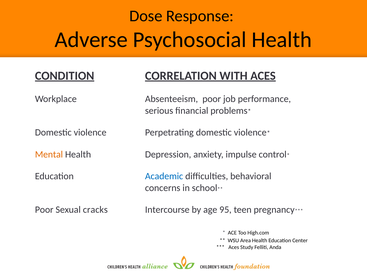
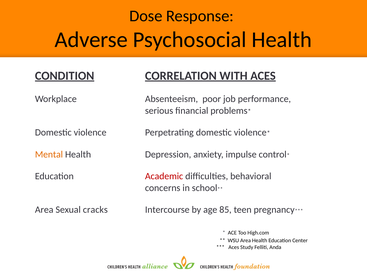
Academic colour: blue -> red (164, 176)
Poor: Poor -> Area (44, 209)
95: 95 -> 85 (225, 209)
